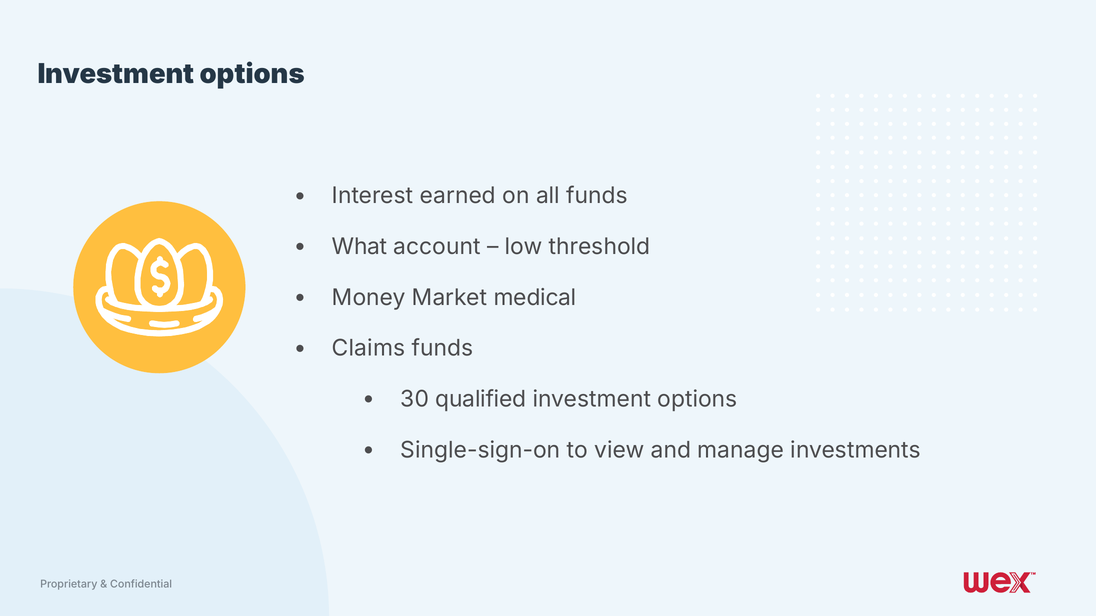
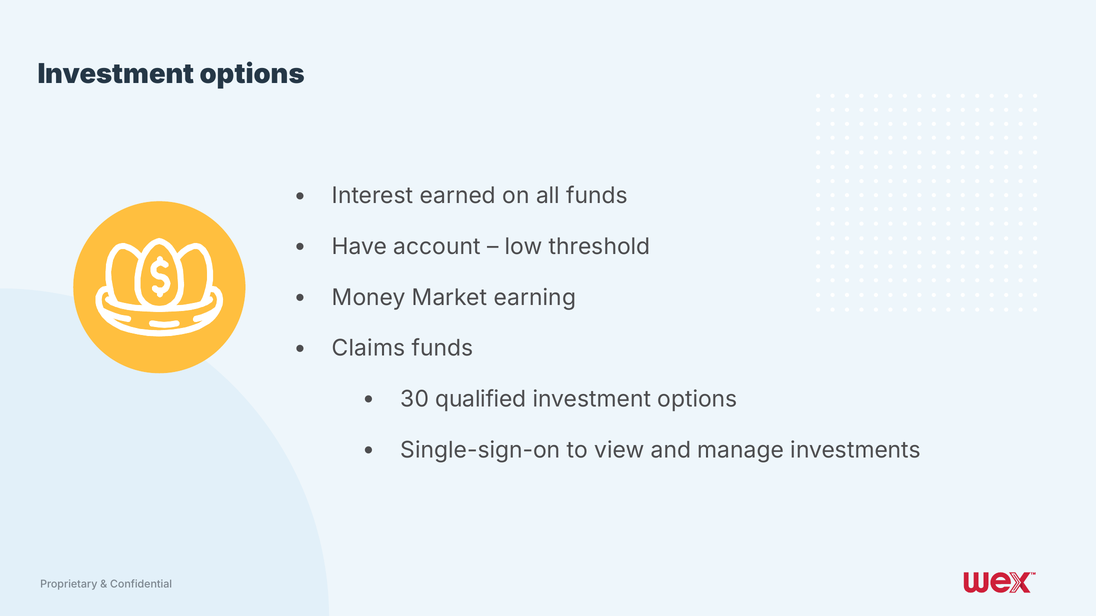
What: What -> Have (360, 247)
medical: medical -> earning (535, 298)
